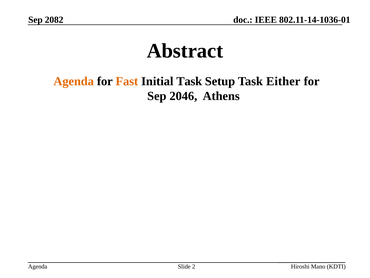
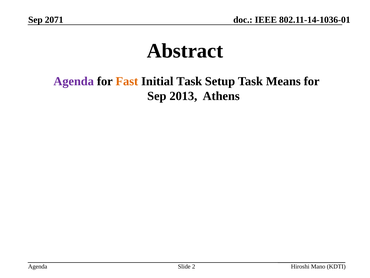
2082: 2082 -> 2071 (54, 20)
Agenda colour: orange -> purple (74, 81)
Either: Either -> Means (283, 81)
2046: 2046 -> 2013 (183, 96)
